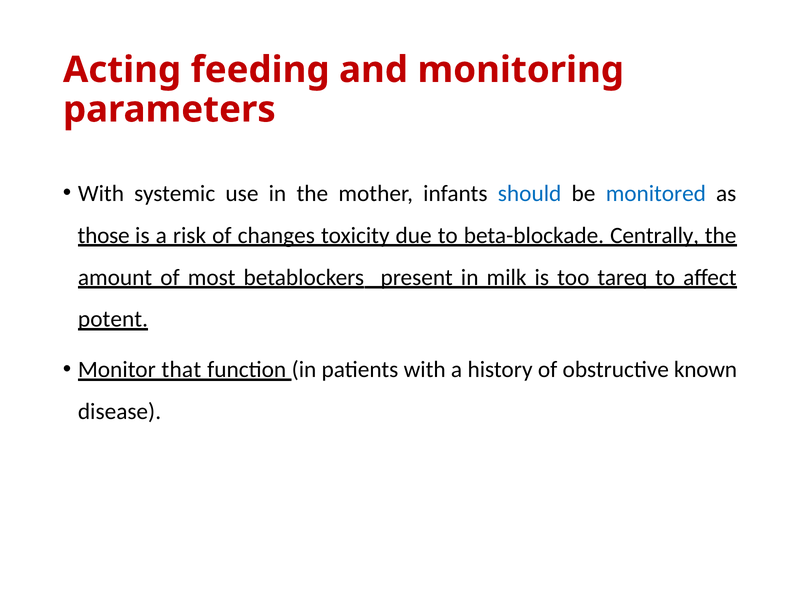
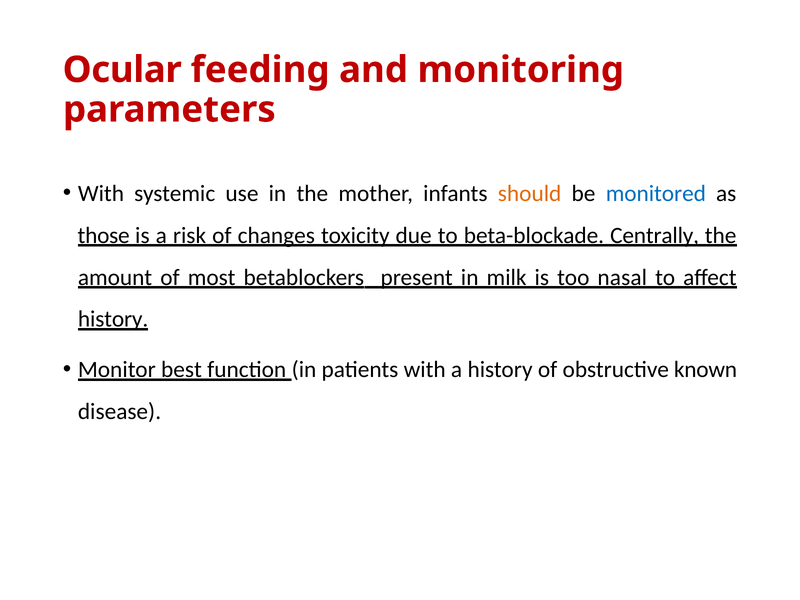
Acting: Acting -> Ocular (122, 70)
should colour: blue -> orange (530, 193)
tareq: tareq -> nasal (622, 277)
potent: potent -> history (113, 319)
that: that -> best (181, 370)
